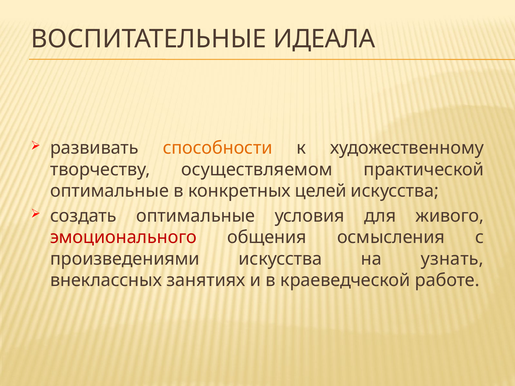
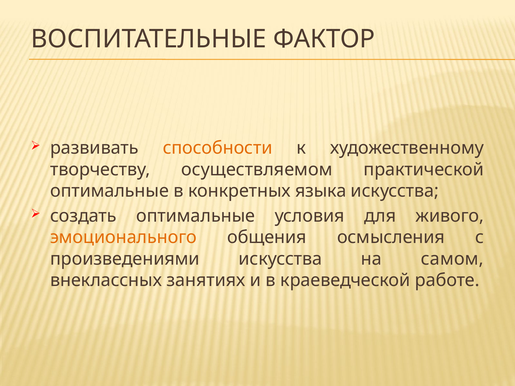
ИДЕАЛА: ИДЕАЛА -> ФАКТОР (324, 39)
целей: целей -> языка (321, 191)
эмоционального colour: red -> orange (123, 238)
узнать: узнать -> самом (452, 259)
